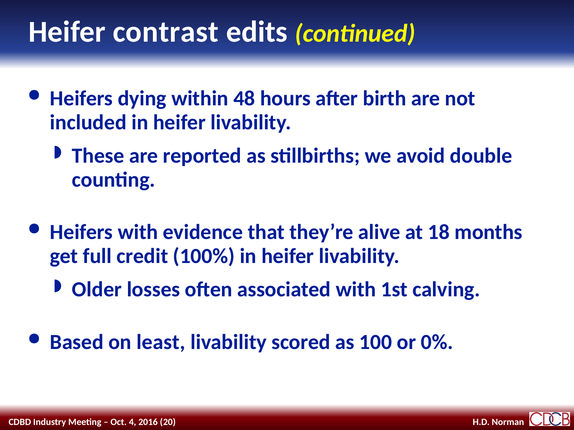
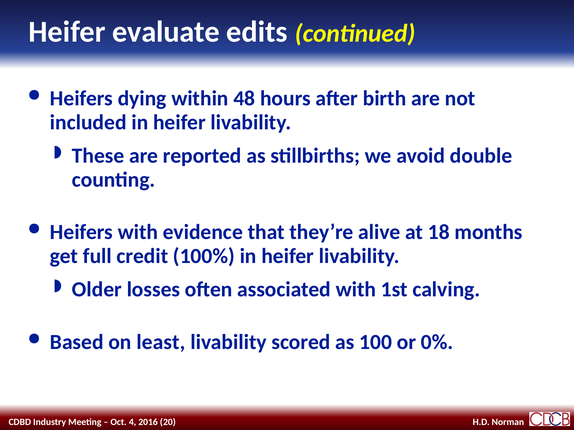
contrast: contrast -> evaluate (166, 32)
